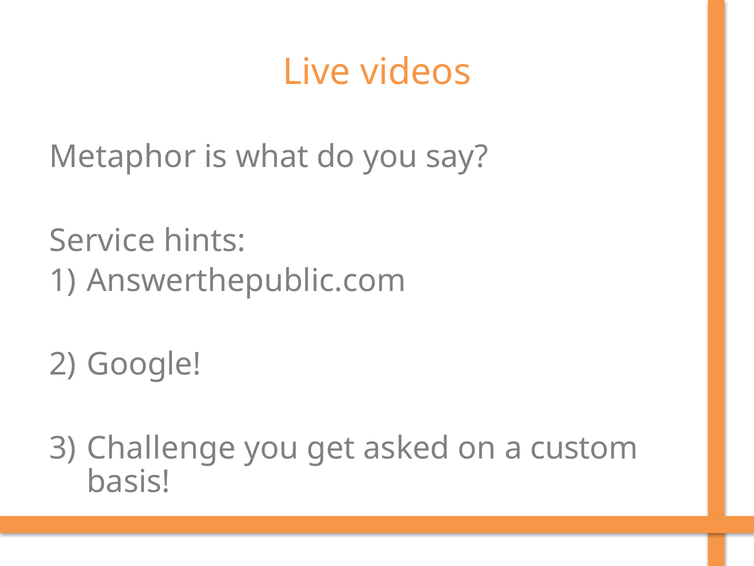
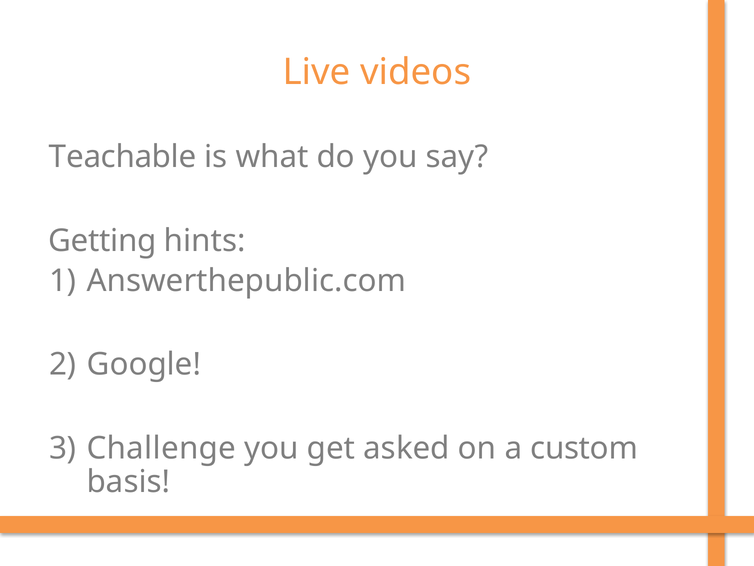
Metaphor: Metaphor -> Teachable (123, 157)
Service: Service -> Getting (102, 240)
